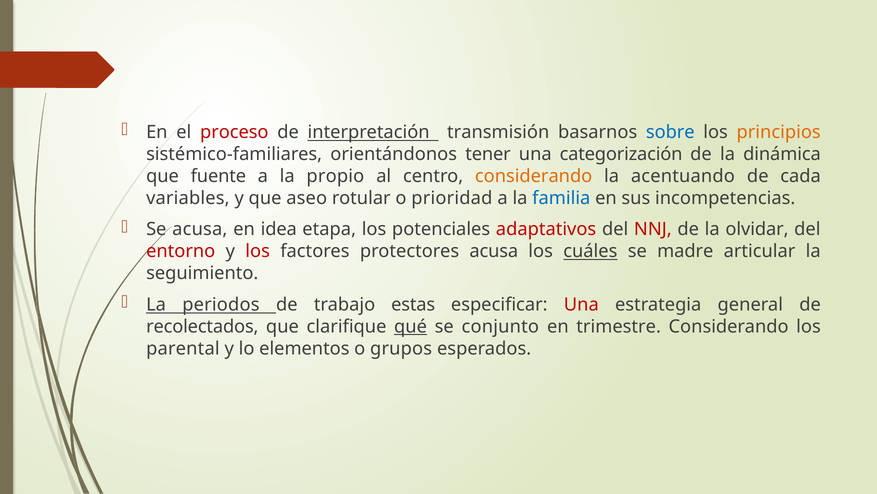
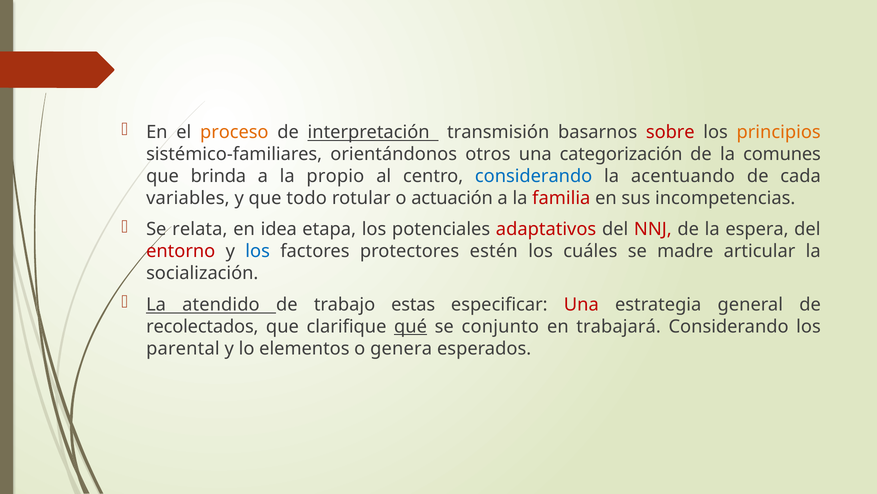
proceso colour: red -> orange (234, 132)
sobre colour: blue -> red (670, 132)
tener: tener -> otros (488, 154)
dinámica: dinámica -> comunes (782, 154)
fuente: fuente -> brinda (218, 176)
considerando colour: orange -> blue (534, 176)
aseo: aseo -> todo (307, 198)
prioridad: prioridad -> actuación (452, 198)
familia colour: blue -> red (561, 198)
Se acusa: acusa -> relata (200, 229)
olvidar: olvidar -> espera (757, 229)
los colour: red -> blue (258, 251)
protectores acusa: acusa -> estén (494, 251)
cuáles underline: present -> none (590, 251)
seguimiento: seguimiento -> socialización (202, 273)
periodos: periodos -> atendido (221, 304)
trimestre: trimestre -> trabajará (619, 326)
grupos: grupos -> genera (401, 348)
